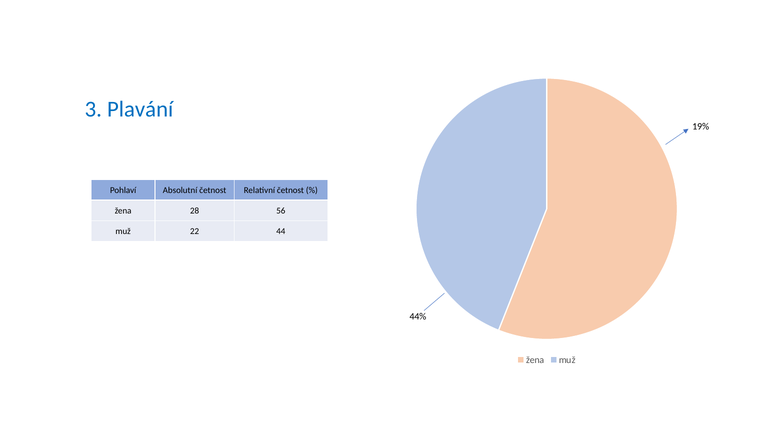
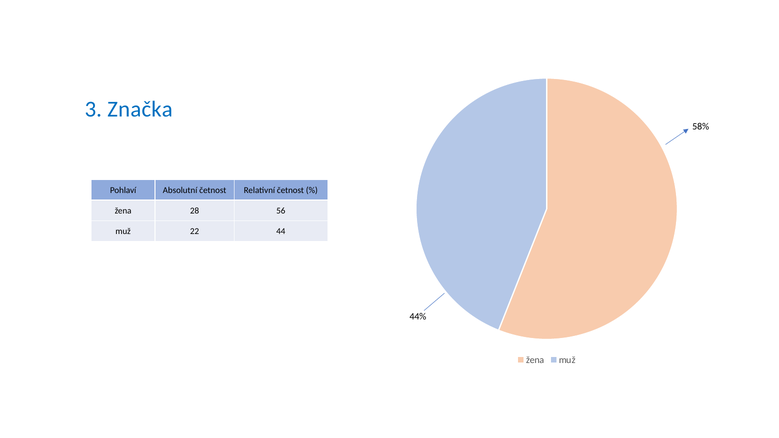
Plavání: Plavání -> Značka (140, 109)
19%: 19% -> 58% (701, 127)
